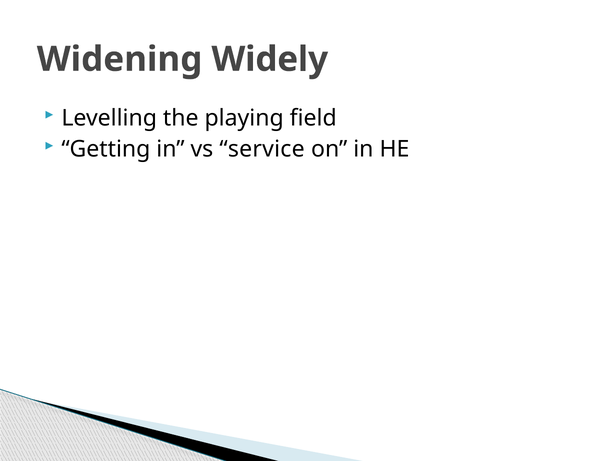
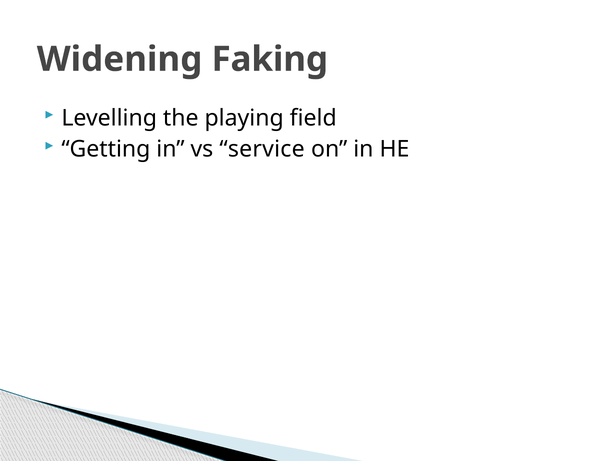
Widely: Widely -> Faking (270, 59)
